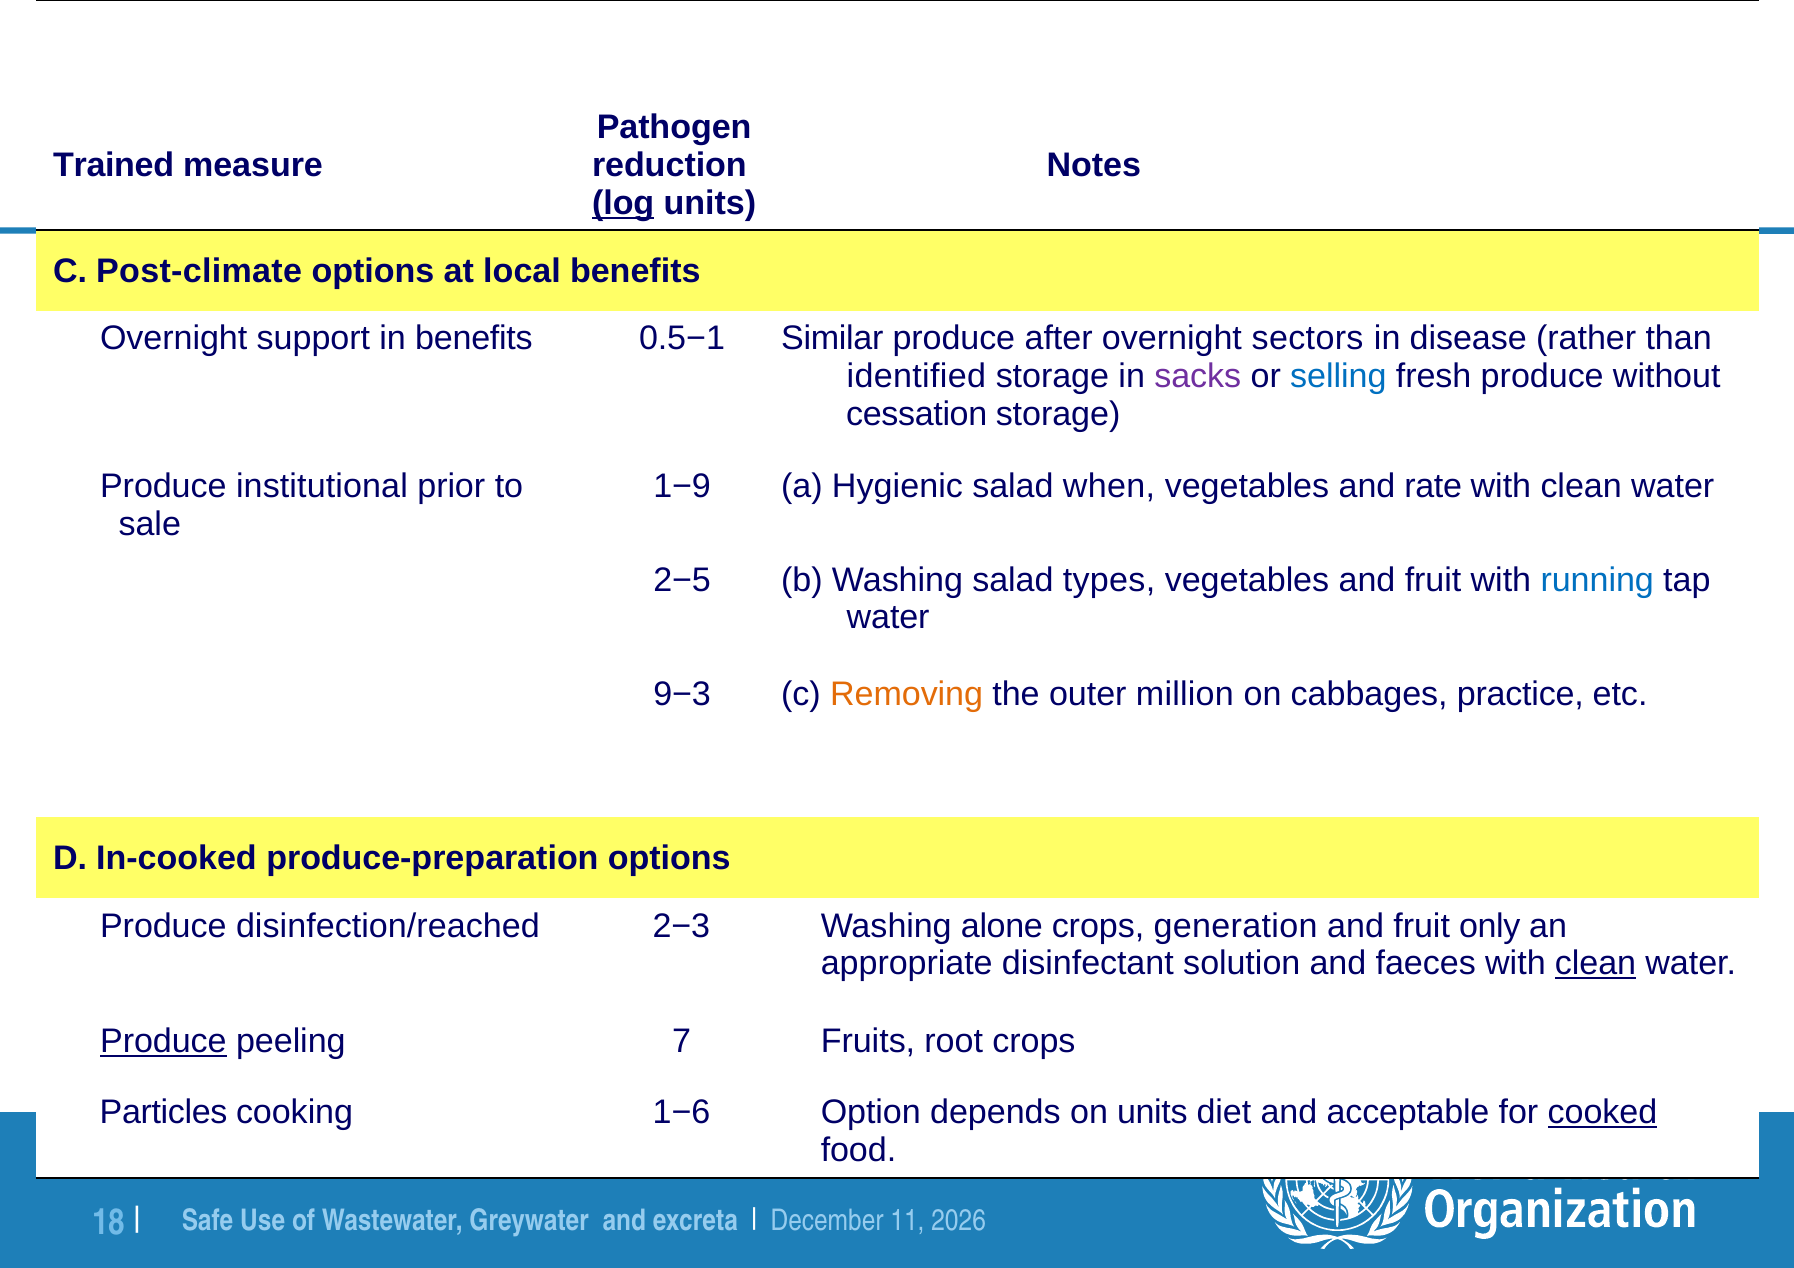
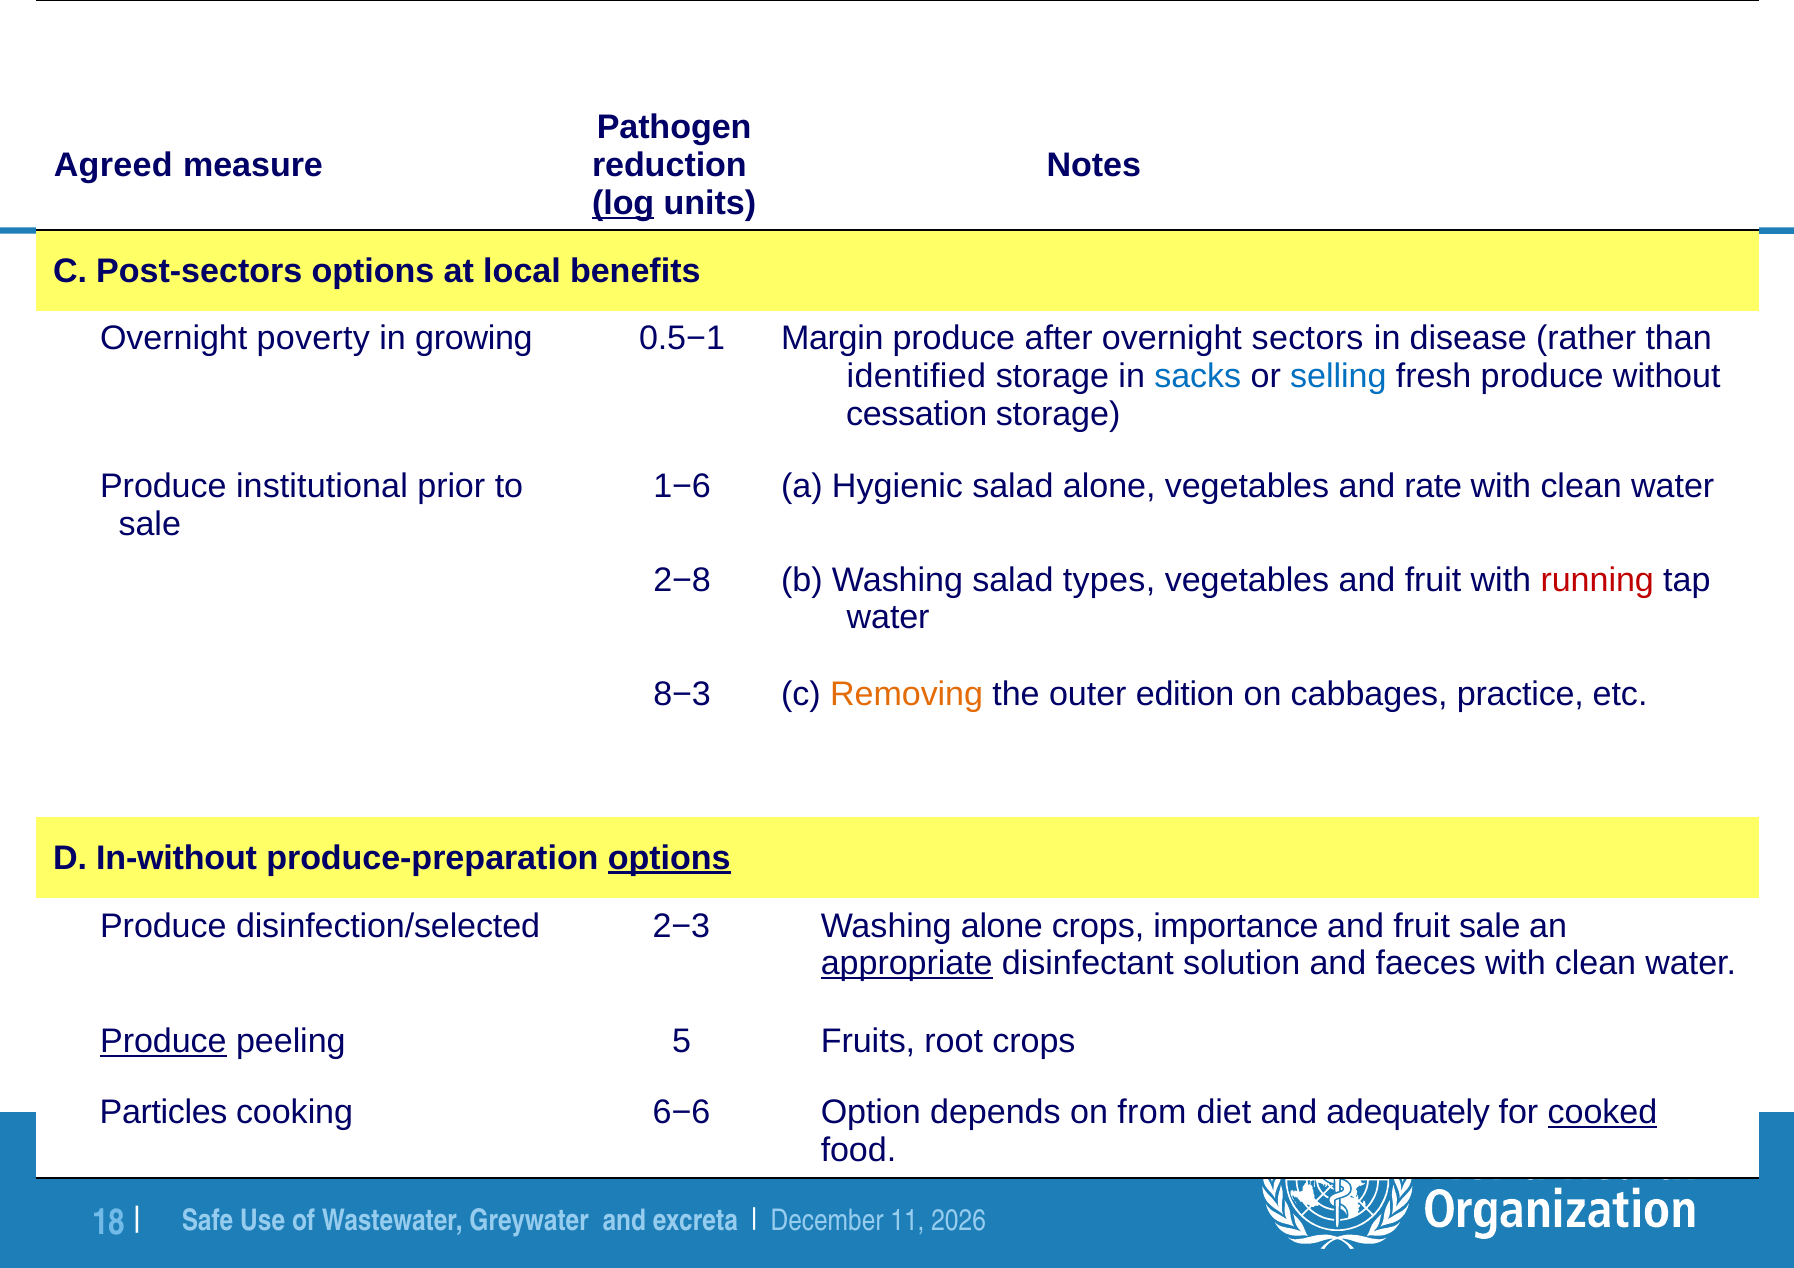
Trained: Trained -> Agreed (113, 165)
Post-climate: Post-climate -> Post-sectors (199, 271)
support: support -> poverty (313, 339)
in benefits: benefits -> growing (474, 339)
Similar: Similar -> Margin (832, 339)
sacks colour: purple -> blue (1198, 377)
1−9: 1−9 -> 1−6 (682, 487)
salad when: when -> alone (1109, 487)
2−5: 2−5 -> 2−8 (682, 580)
running colour: blue -> red (1597, 580)
9−3: 9−3 -> 8−3 (682, 694)
million: million -> edition (1185, 694)
In-cooked: In-cooked -> In-without (177, 858)
options underline: none -> present (669, 858)
disinfection/reached: disinfection/reached -> disinfection/selected (388, 926)
generation: generation -> importance (1236, 926)
fruit only: only -> sale (1490, 926)
appropriate underline: none -> present (907, 964)
clean underline: present -> none (1595, 964)
7: 7 -> 5 (682, 1042)
1−6: 1−6 -> 6−6 (681, 1113)
on units: units -> from (1152, 1113)
acceptable: acceptable -> adequately (1408, 1113)
